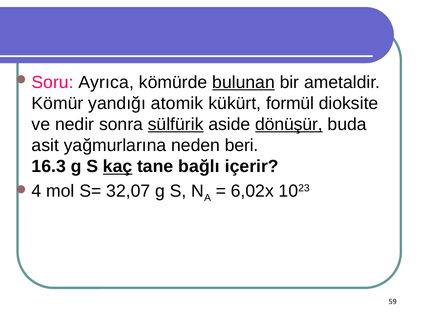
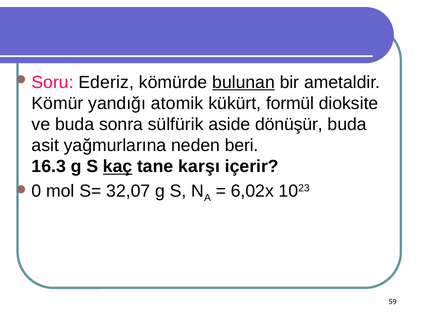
Ayrıca: Ayrıca -> Ederiz (106, 82)
ve nedir: nedir -> buda (75, 125)
sülfürik underline: present -> none (176, 125)
dönüşür underline: present -> none (289, 125)
bağlı: bağlı -> karşı (199, 167)
4: 4 -> 0 (37, 191)
